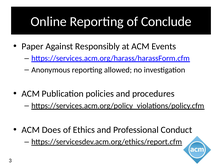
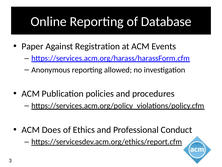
Conclude: Conclude -> Database (166, 21)
Responsibly: Responsibly -> Registration (97, 46)
